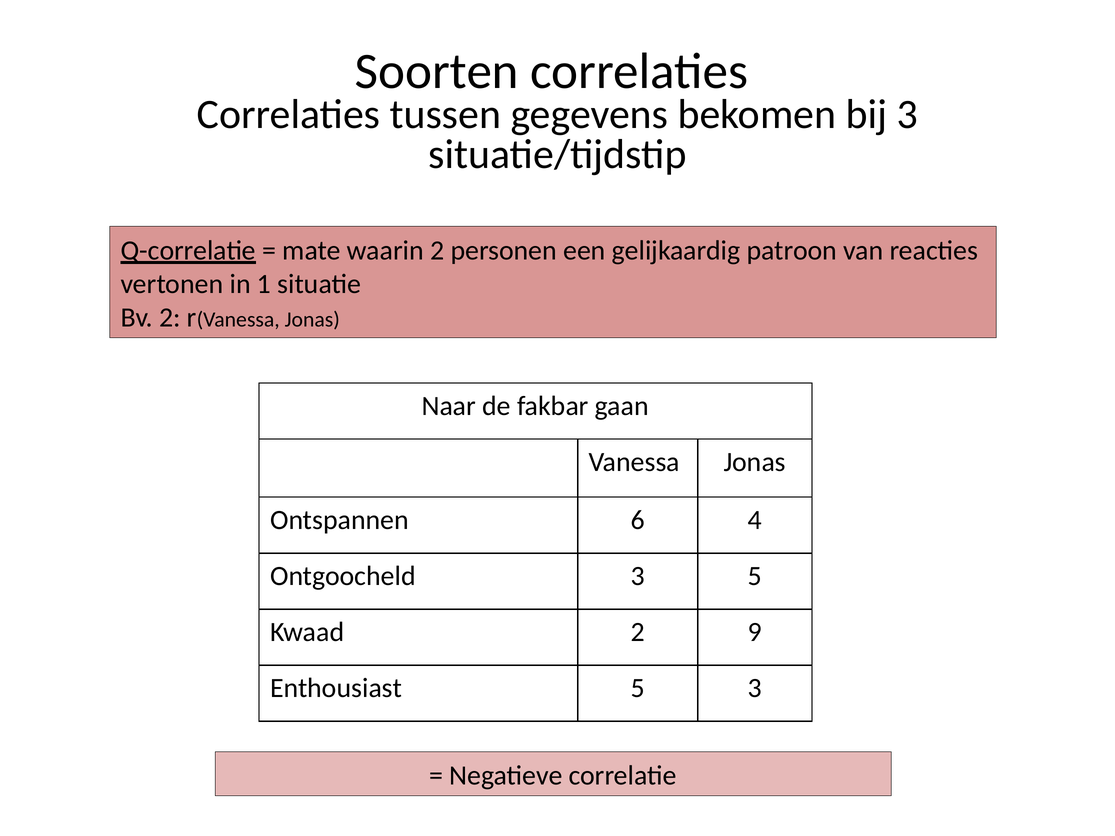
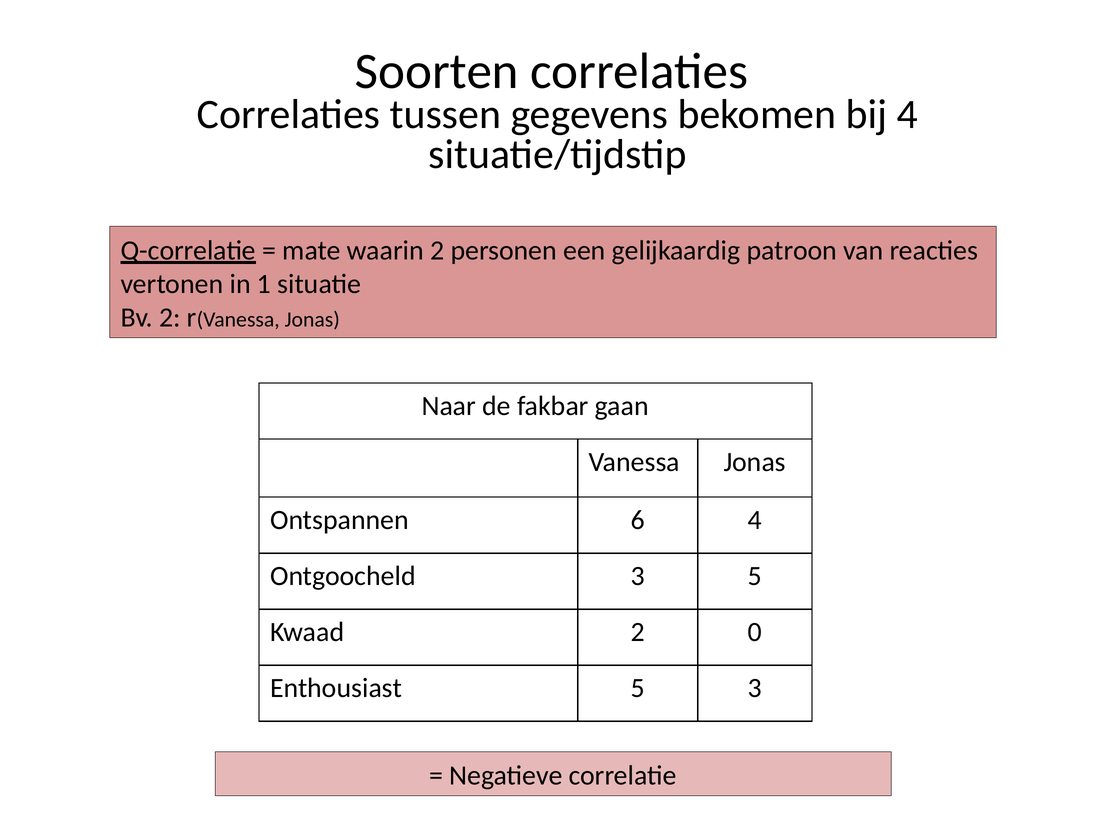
bij 3: 3 -> 4 (907, 114)
9: 9 -> 0 (755, 632)
